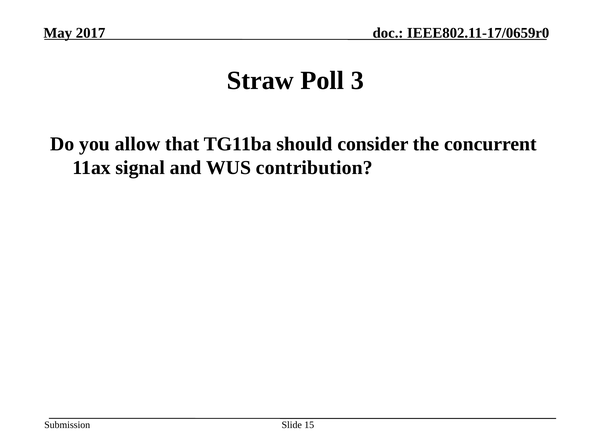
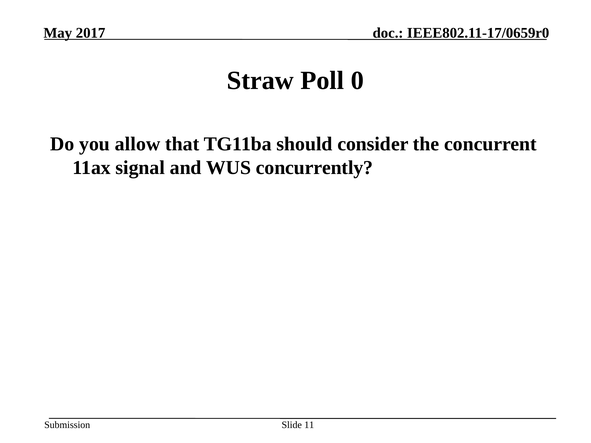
3: 3 -> 0 (357, 81)
contribution: contribution -> concurrently (315, 168)
15: 15 -> 11 (309, 425)
